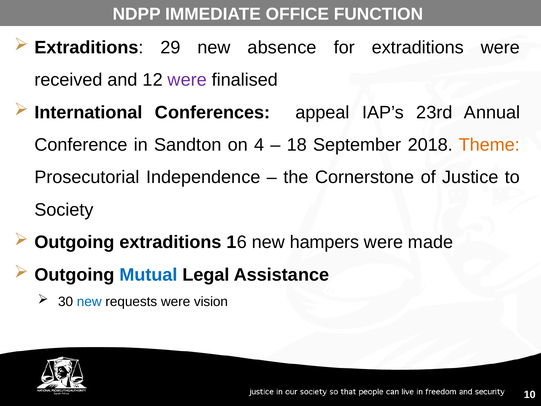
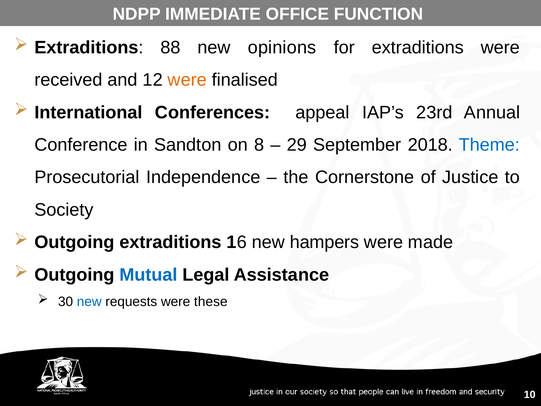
29: 29 -> 88 (171, 47)
absence: absence -> opinions (282, 47)
were colour: purple -> orange (187, 80)
4: 4 -> 8 (259, 145)
18: 18 -> 29 (297, 145)
Theme colour: orange -> blue (489, 145)
vision: vision -> these (211, 301)
